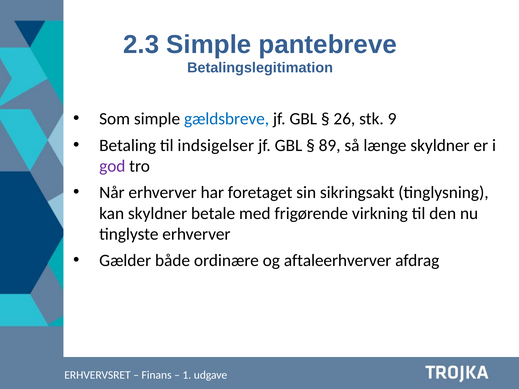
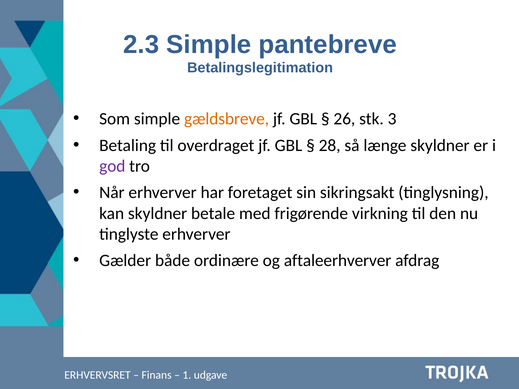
gældsbreve colour: blue -> orange (227, 119)
9: 9 -> 3 (392, 119)
indsigelser: indsigelser -> overdraget (216, 145)
89: 89 -> 28 (330, 145)
